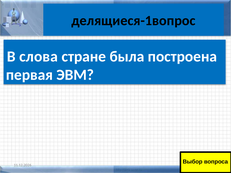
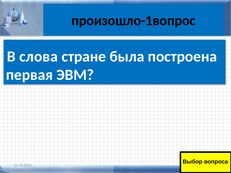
делящиеся-1вопрос: делящиеся-1вопрос -> произошло-1вопрос (133, 21)
